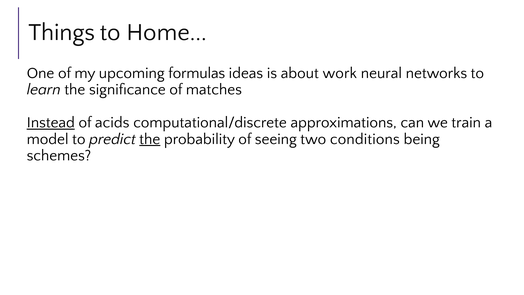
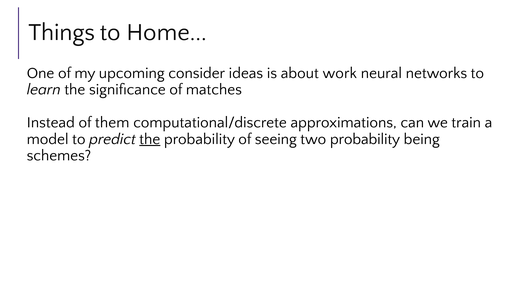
formulas: formulas -> consider (197, 73)
Instead underline: present -> none (51, 122)
acids: acids -> them (112, 122)
two conditions: conditions -> probability (365, 139)
